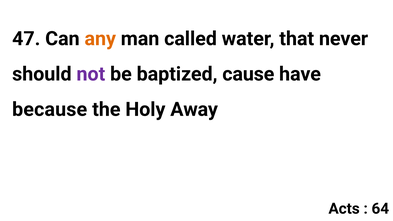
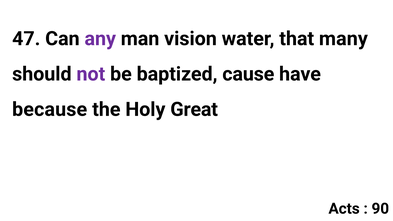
any colour: orange -> purple (100, 39)
called: called -> vision (190, 39)
never: never -> many (343, 39)
Away: Away -> Great (194, 109)
64: 64 -> 90 (380, 209)
